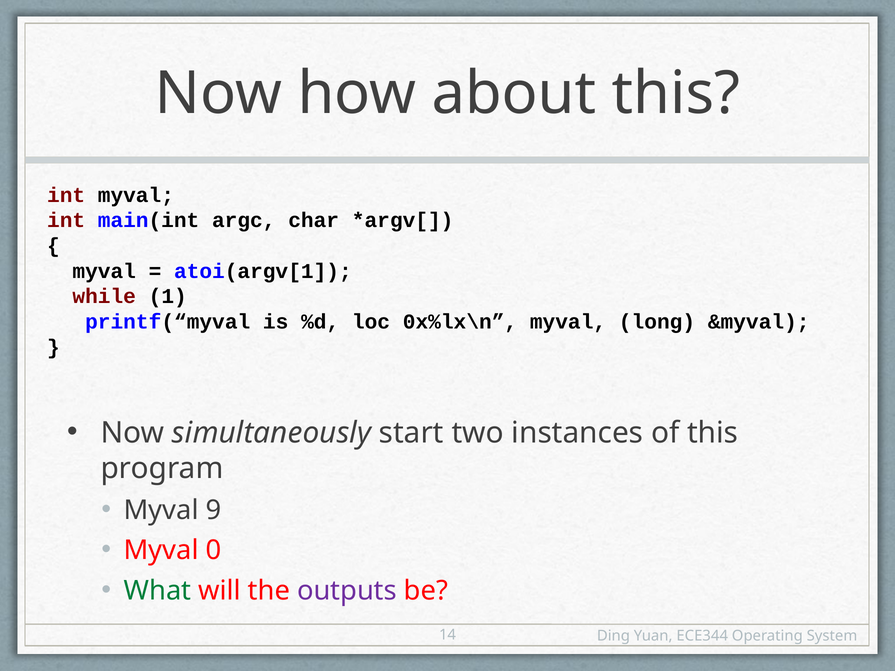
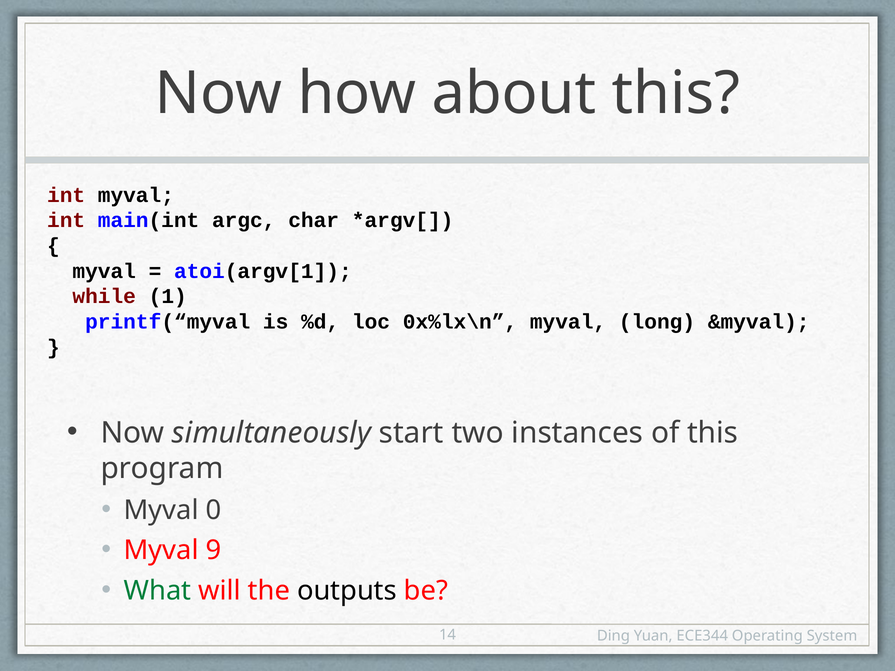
9: 9 -> 0 (213, 510)
0: 0 -> 9 (213, 550)
outputs colour: purple -> black (347, 591)
